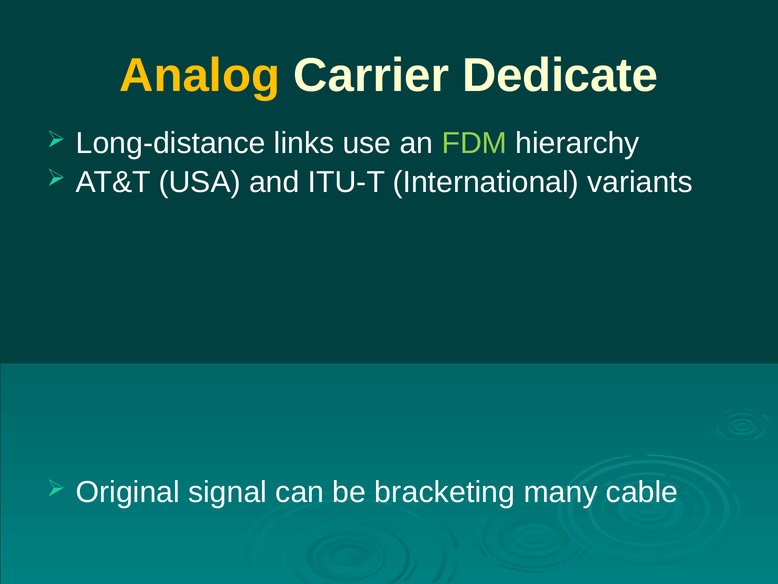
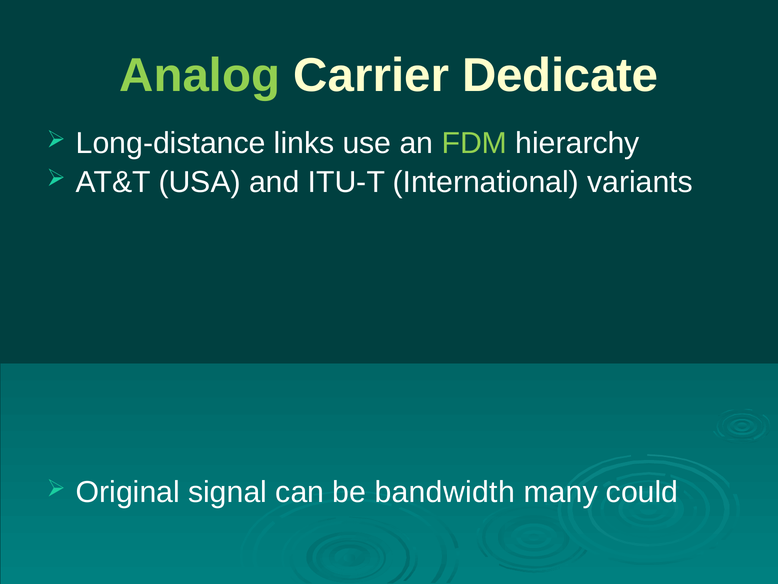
Analog colour: yellow -> light green (200, 75)
bracketing: bracketing -> bandwidth (445, 492)
cable: cable -> could (642, 492)
